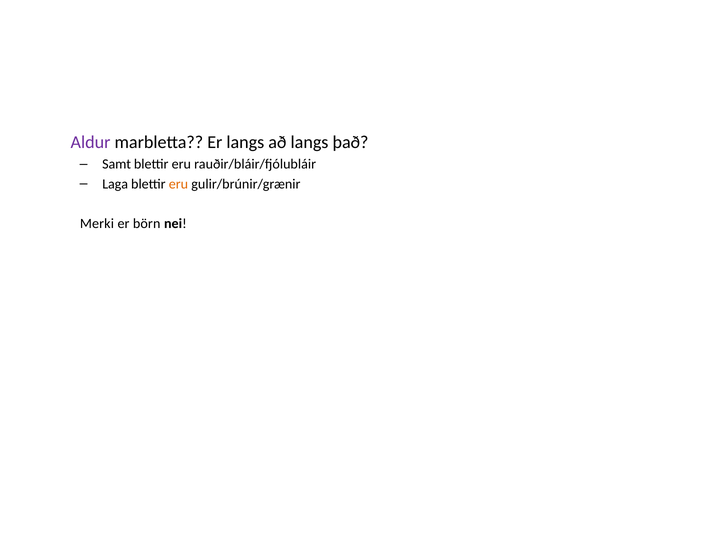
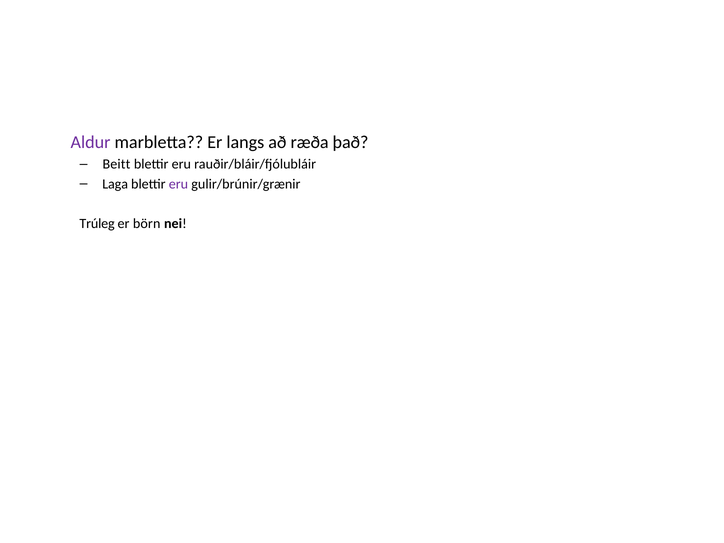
að langs: langs -> ræða (310, 142)
Samt: Samt -> Beitt (116, 164)
eru colour: orange -> purple (178, 184)
Merki: Merki -> Trúleg (97, 223)
